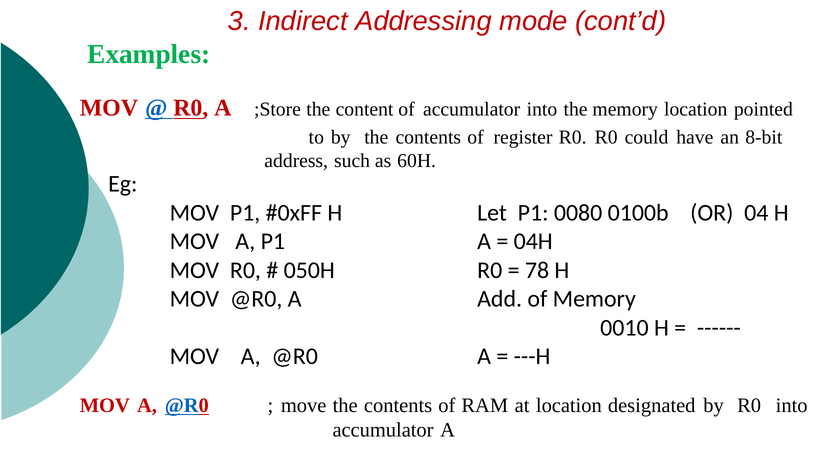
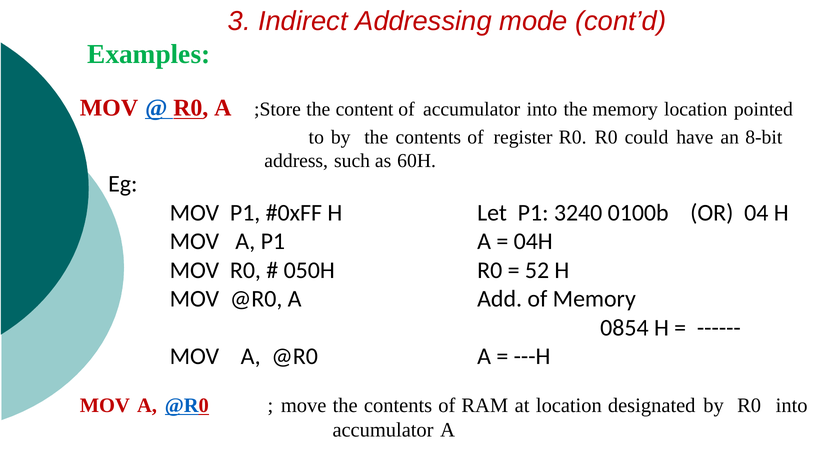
0080: 0080 -> 3240 (578, 212)
78: 78 -> 52 (537, 270)
0010: 0010 -> 0854 (624, 327)
